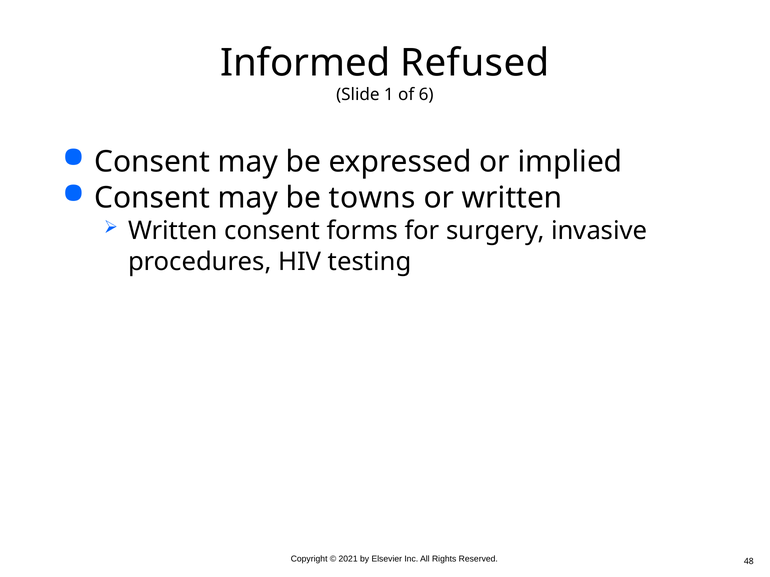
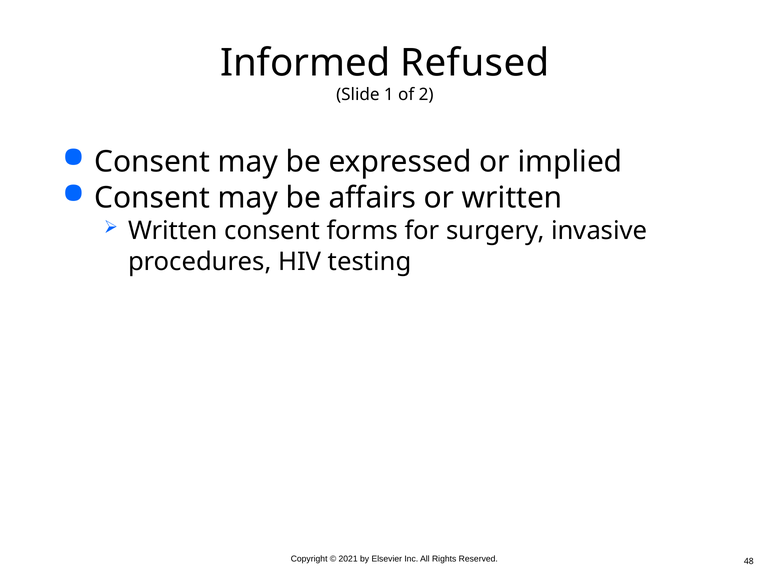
6: 6 -> 2 (426, 95)
towns: towns -> affairs (372, 198)
